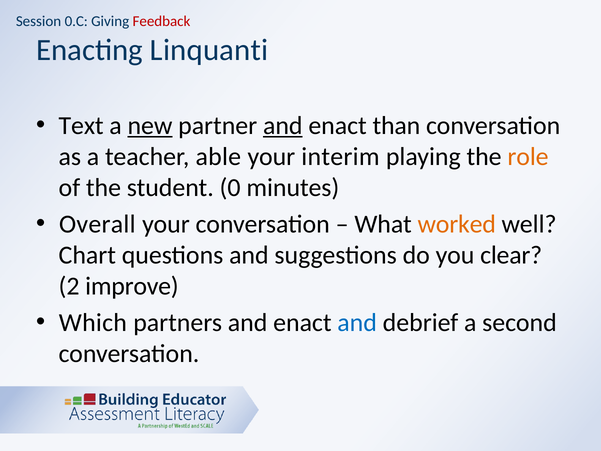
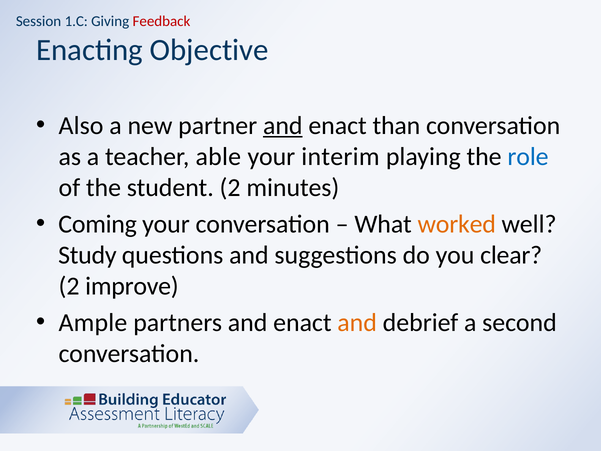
0.C: 0.C -> 1.C (76, 21)
Linquanti: Linquanti -> Objective (209, 50)
Text: Text -> Also (81, 126)
new underline: present -> none (150, 126)
role colour: orange -> blue (528, 157)
student 0: 0 -> 2 (230, 188)
Overall: Overall -> Coming (98, 224)
Chart: Chart -> Study (87, 255)
Which: Which -> Ample (93, 323)
and colour: blue -> orange (357, 323)
